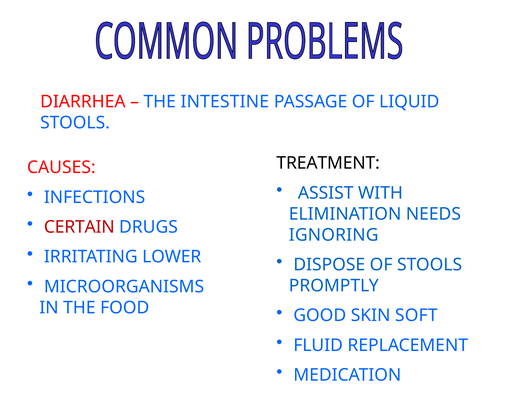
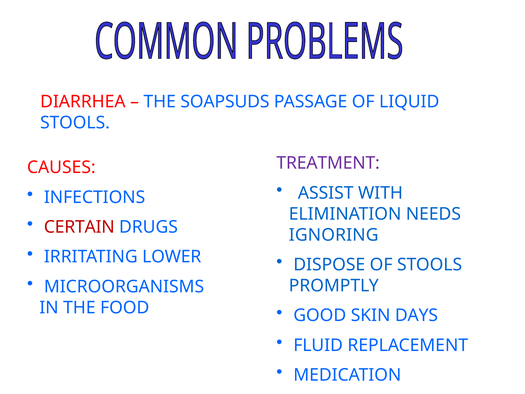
INTESTINE: INTESTINE -> SOAPSUDS (225, 102)
TREATMENT colour: black -> purple (328, 163)
SOFT: SOFT -> DAYS (416, 315)
